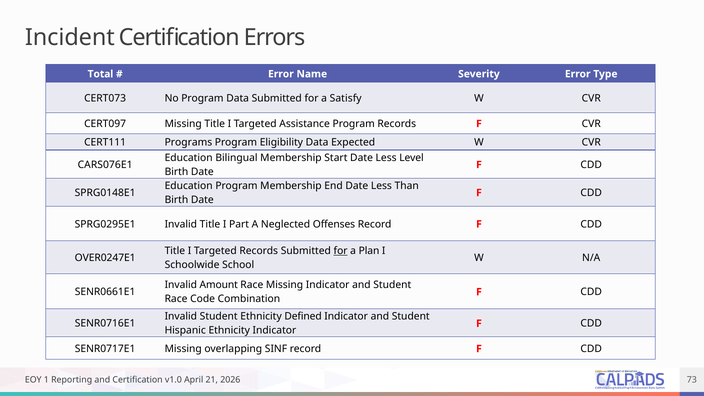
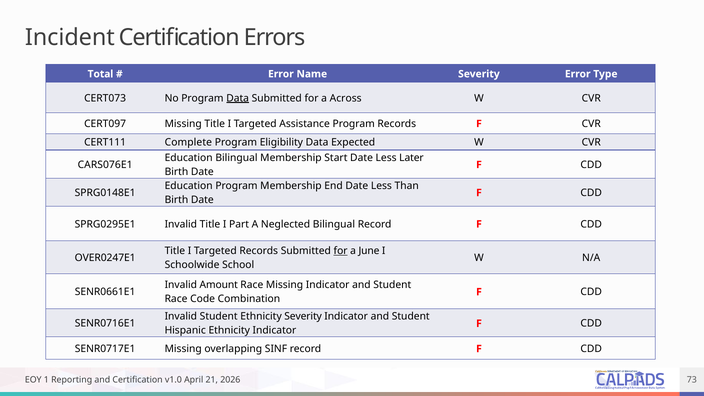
Data underline: none -> present (238, 98)
Satisfy: Satisfy -> Across (346, 98)
Programs: Programs -> Complete (188, 142)
Level: Level -> Later (411, 158)
Neglected Offenses: Offenses -> Bilingual (334, 224)
Plan: Plan -> June (369, 251)
Ethnicity Defined: Defined -> Severity (303, 317)
